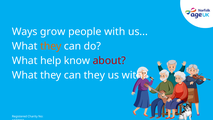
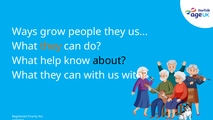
people with: with -> they (115, 32)
about colour: red -> black (109, 61)
can they: they -> with (94, 75)
